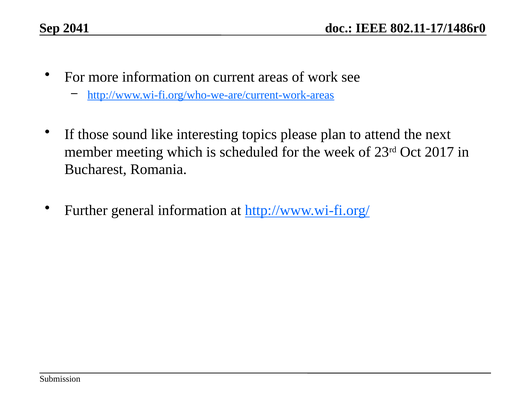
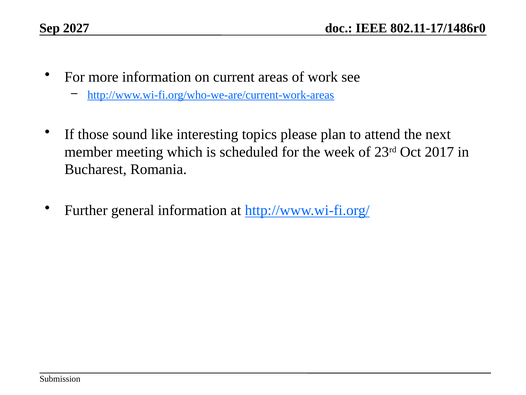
2041: 2041 -> 2027 (76, 28)
